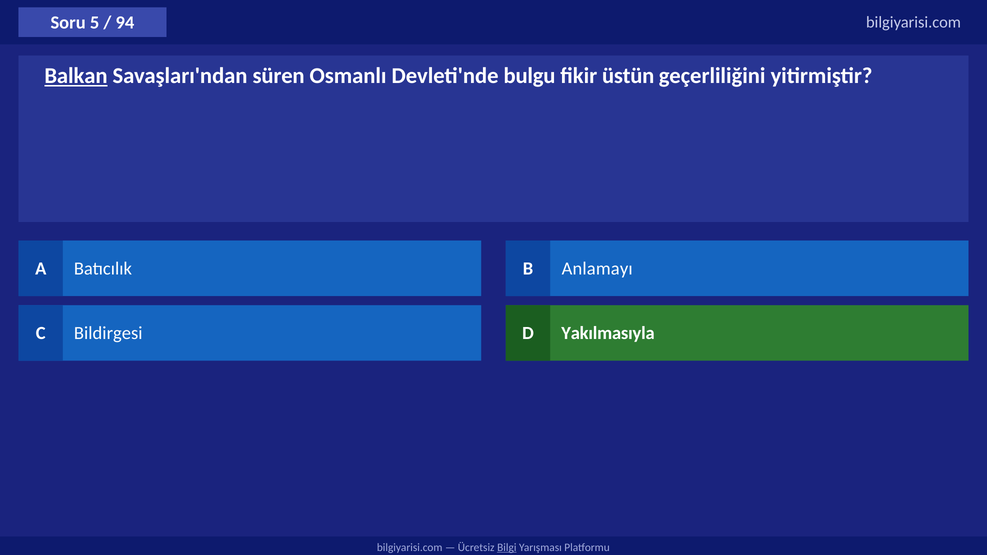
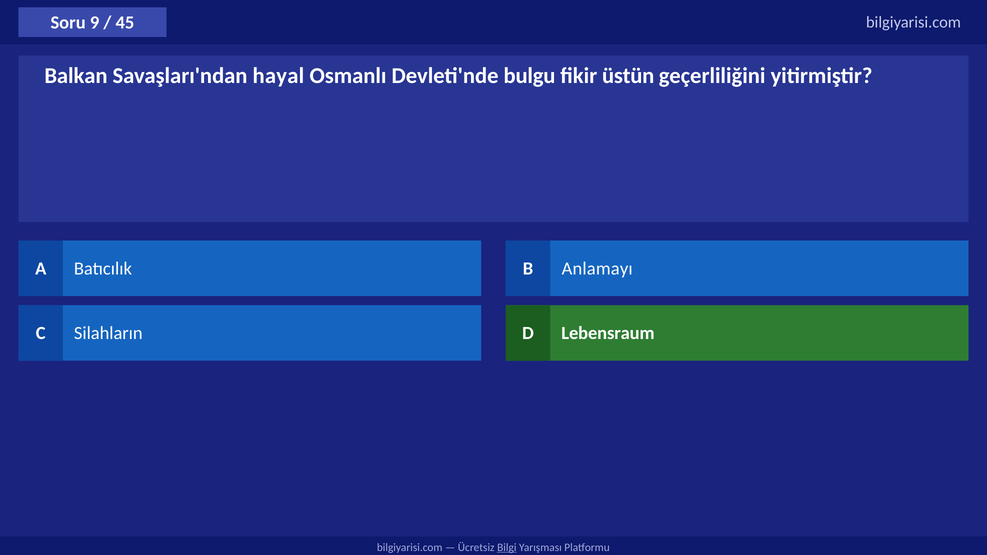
5: 5 -> 9 (95, 23)
94: 94 -> 45 (125, 23)
Balkan underline: present -> none (76, 76)
süren: süren -> hayal (278, 76)
Bildirgesi: Bildirgesi -> Silahların (108, 333)
Yakılmasıyla: Yakılmasıyla -> Lebensraum (608, 333)
